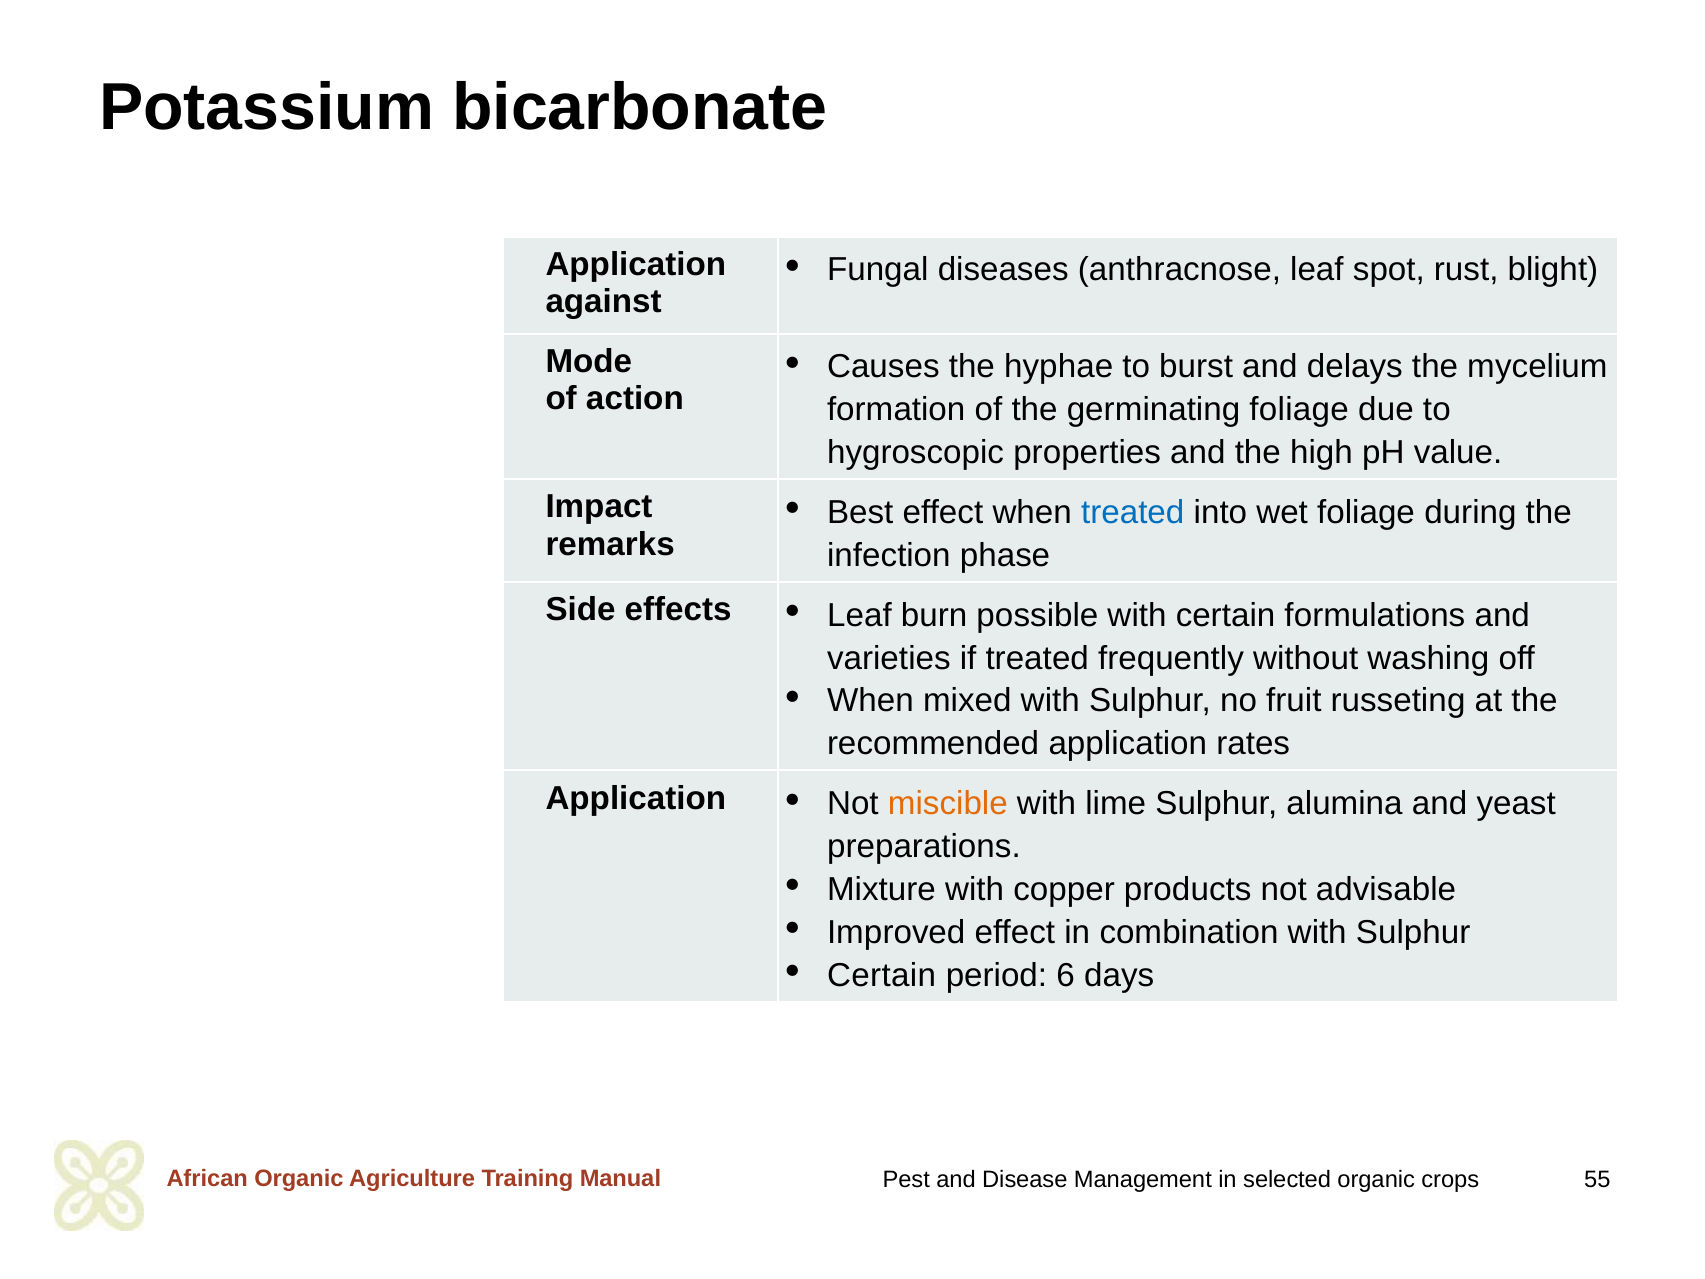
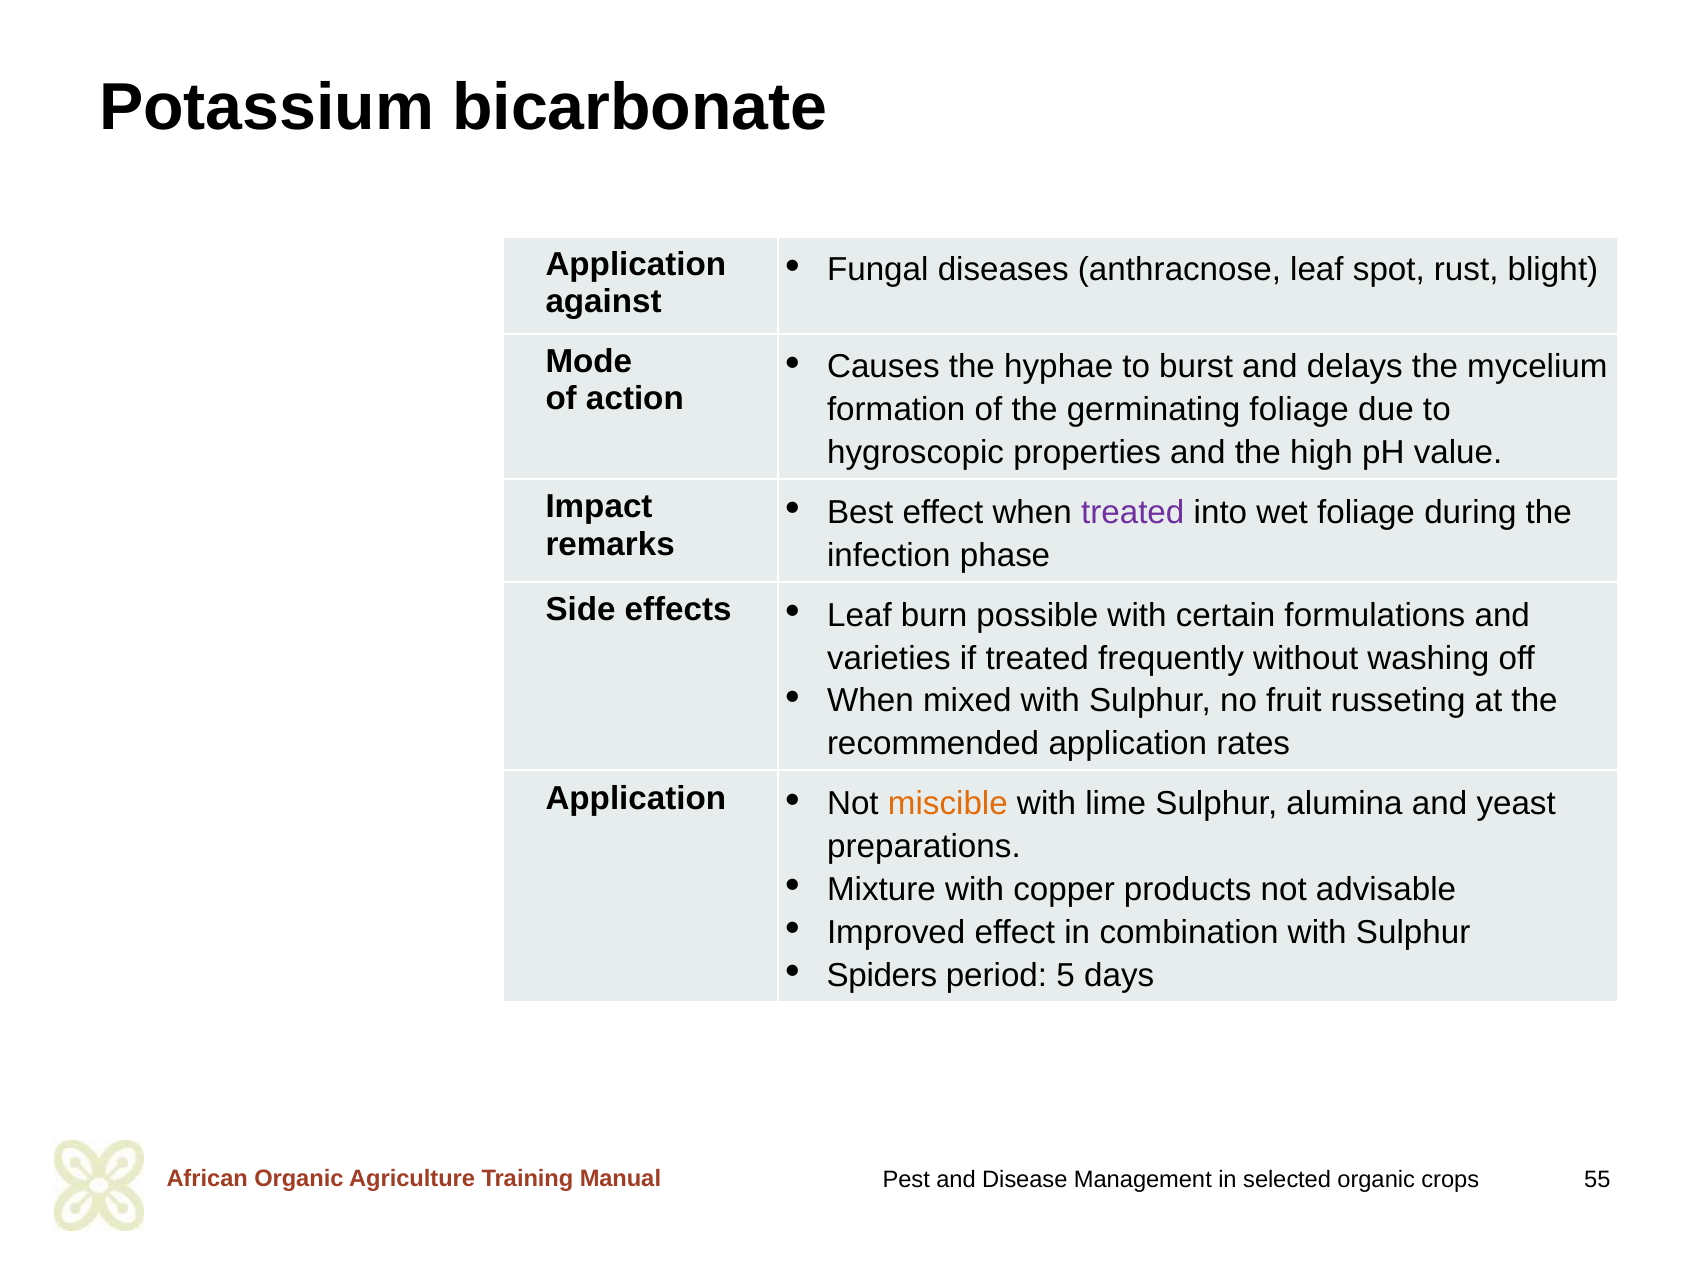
treated colour: blue -> purple (1133, 512)
Certain: Certain -> Spiders (882, 975)
6: 6 -> 5 (1066, 975)
